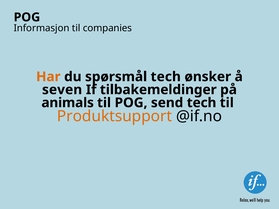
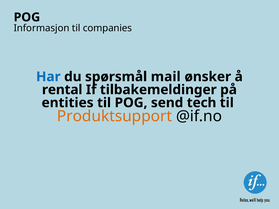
Har colour: orange -> blue (48, 77)
spørsmål tech: tech -> mail (166, 77)
seven: seven -> rental (62, 90)
animals: animals -> entities (68, 103)
